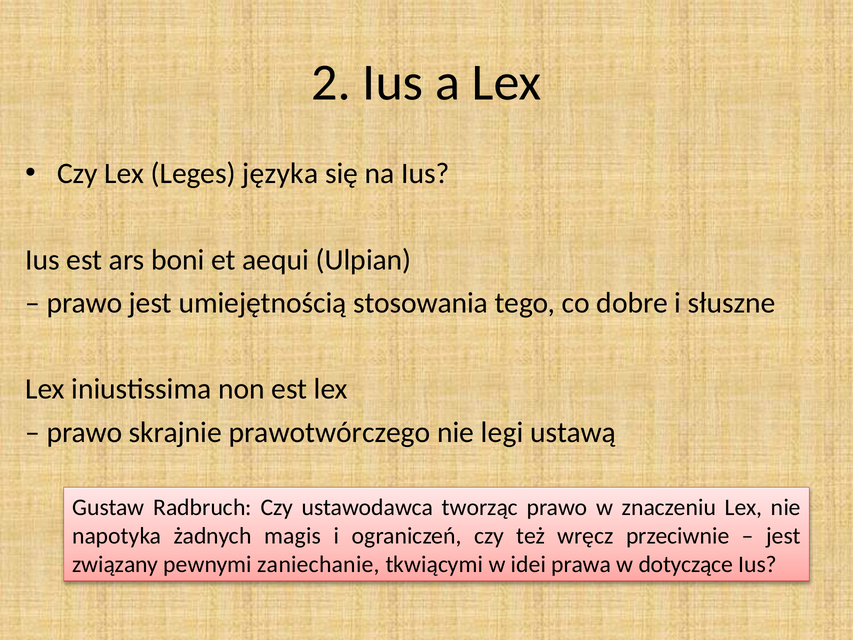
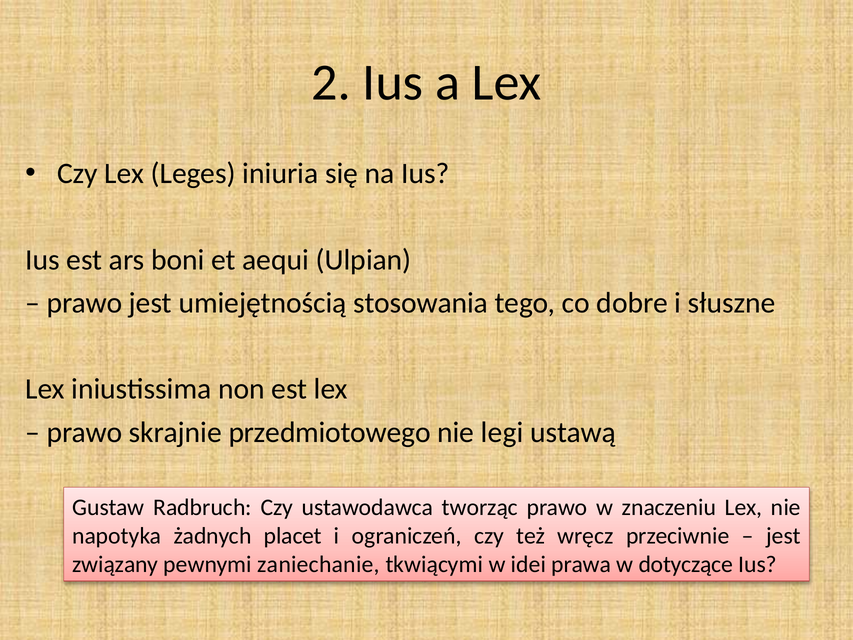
języka: języka -> iniuria (280, 173)
prawotwórczego: prawotwórczego -> przedmiotowego (330, 432)
magis: magis -> placet (293, 536)
